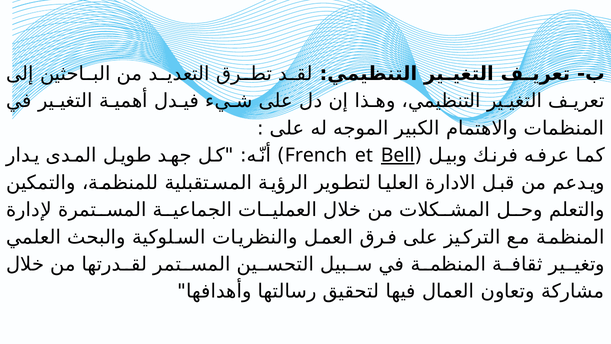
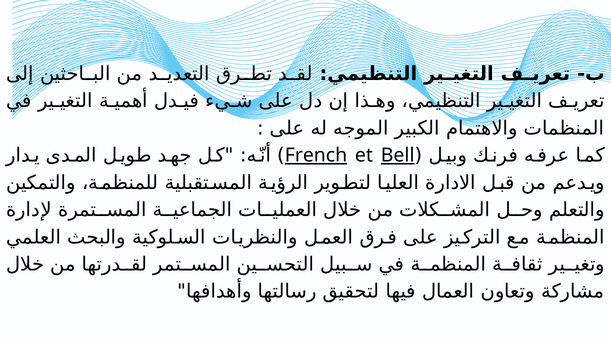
French underline: none -> present (316, 155)
